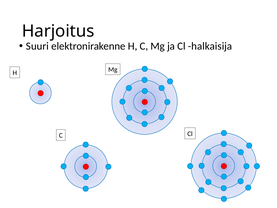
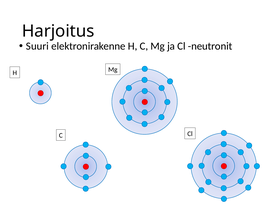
halkaisija: halkaisija -> neutronit (210, 46)
